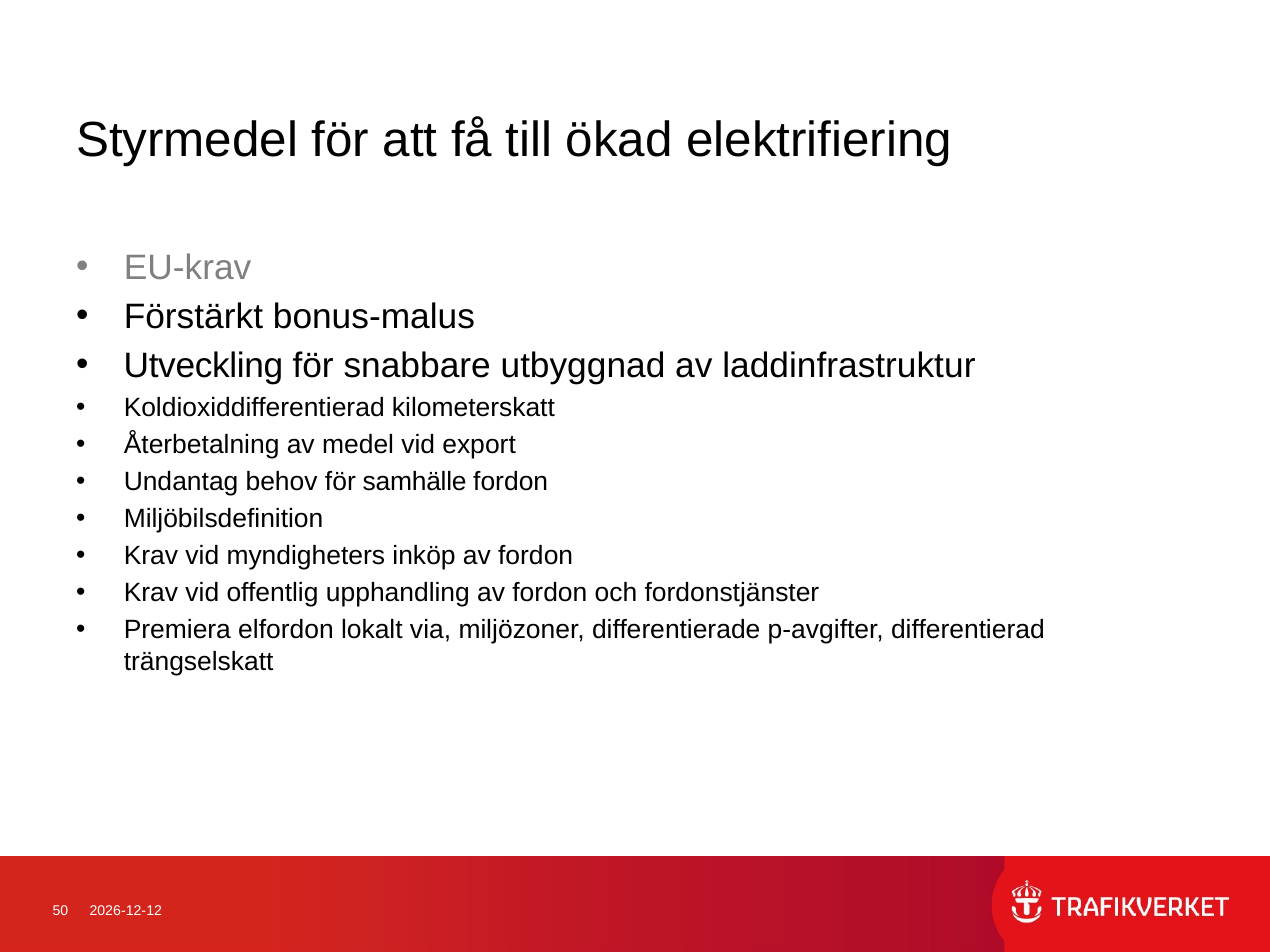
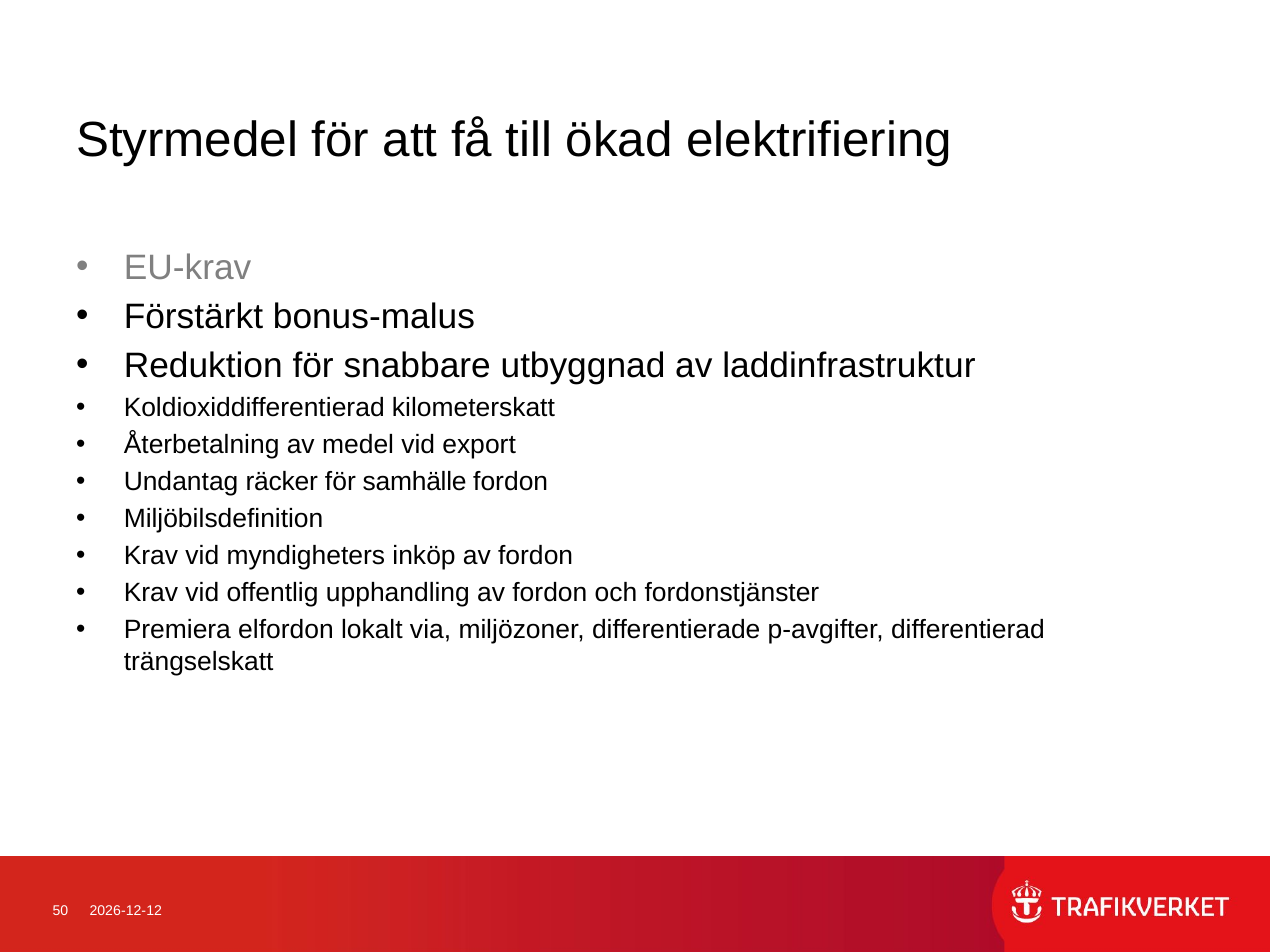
Utveckling: Utveckling -> Reduktion (203, 367)
behov: behov -> räcker (282, 482)
